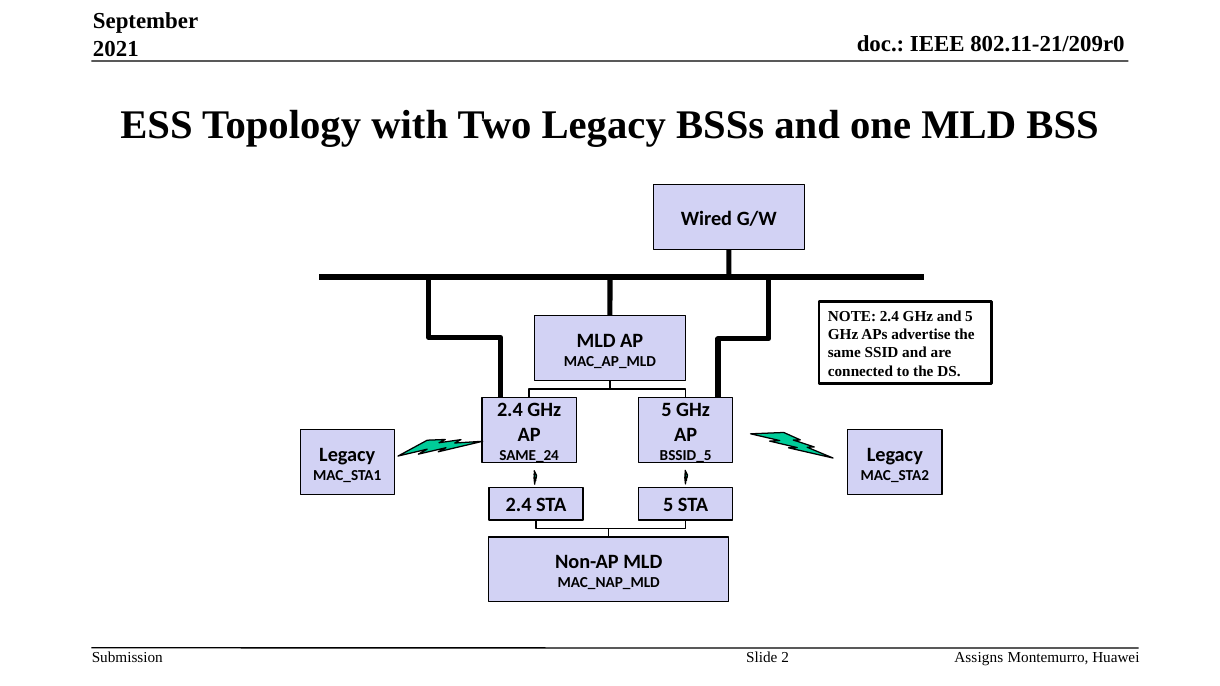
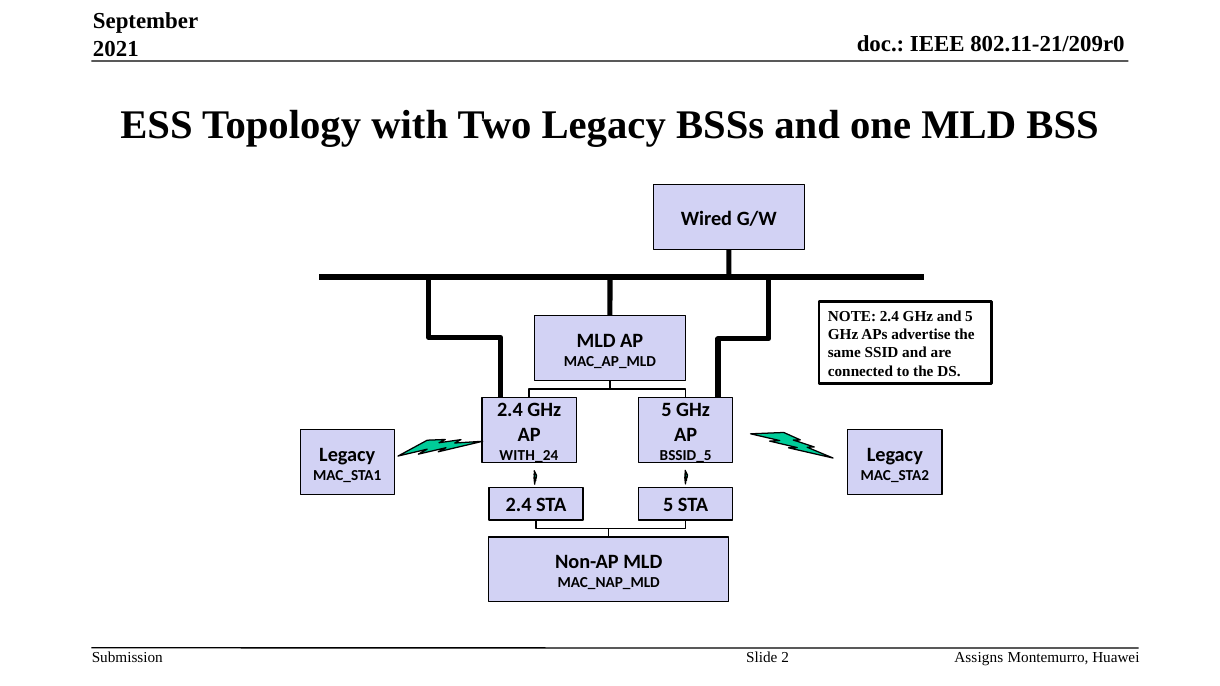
SAME_24: SAME_24 -> WITH_24 (529, 455)
